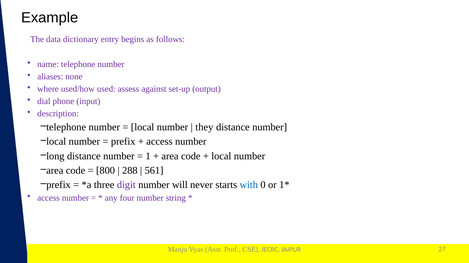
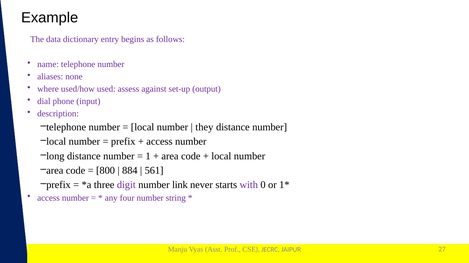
288: 288 -> 884 (130, 171)
will: will -> link (180, 185)
with colour: blue -> purple (249, 185)
